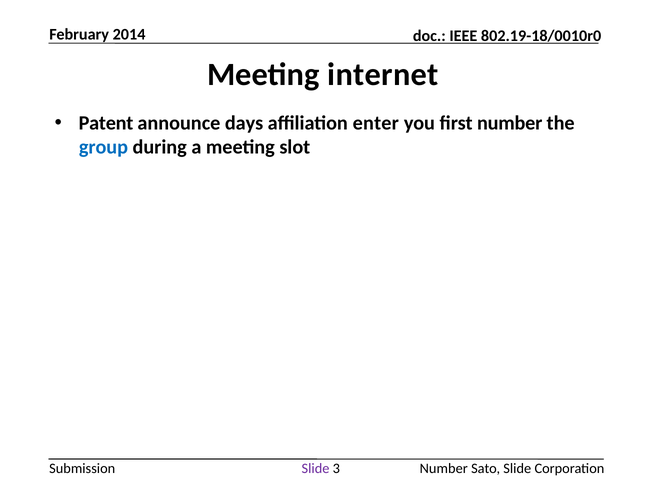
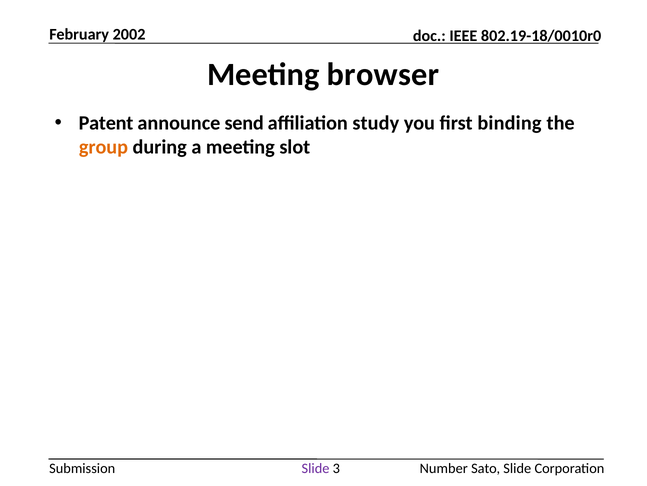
2014: 2014 -> 2002 (129, 34)
internet: internet -> browser (383, 75)
days: days -> send (244, 123)
enter: enter -> study (376, 123)
first number: number -> binding (509, 123)
group colour: blue -> orange (103, 147)
